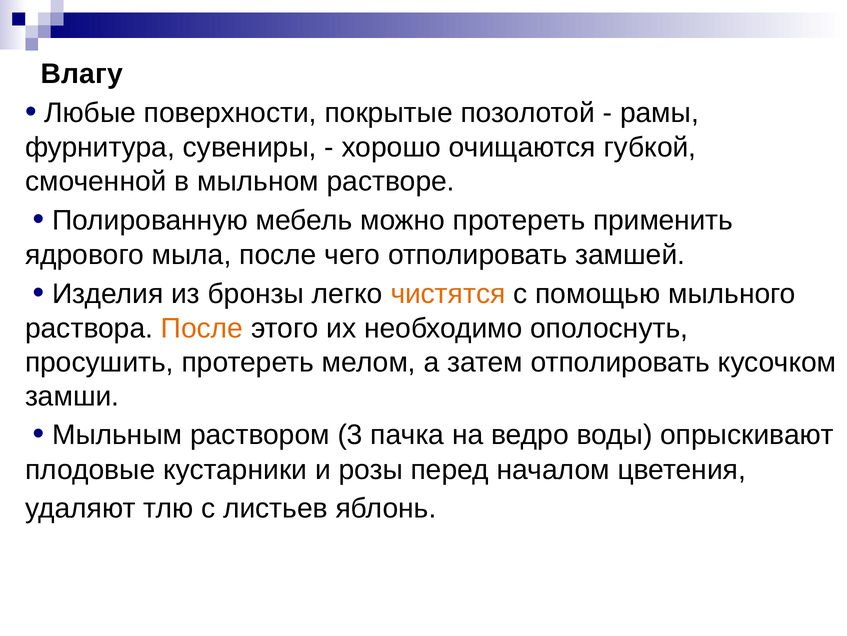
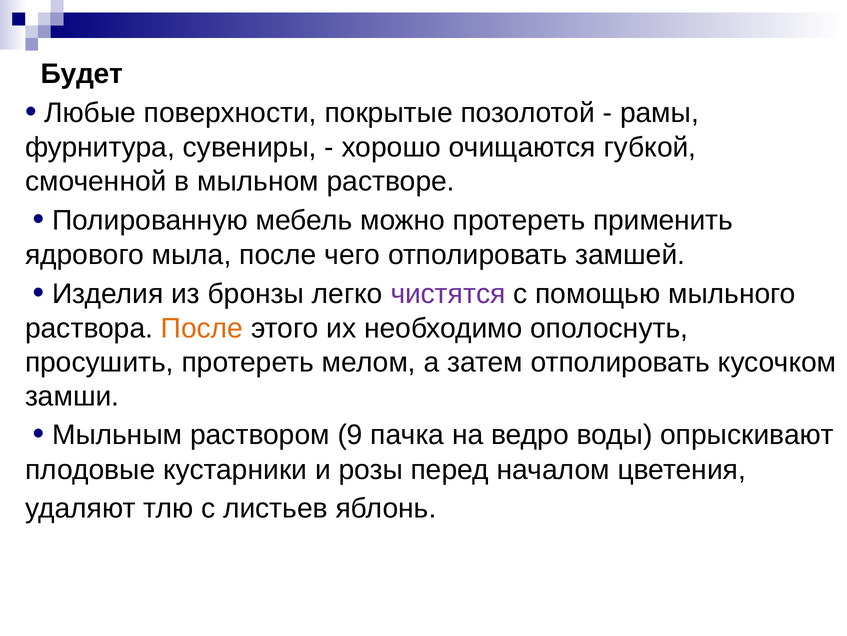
Влагу: Влагу -> Будет (82, 74)
чистятся colour: orange -> purple (448, 293)
3: 3 -> 9 (350, 435)
